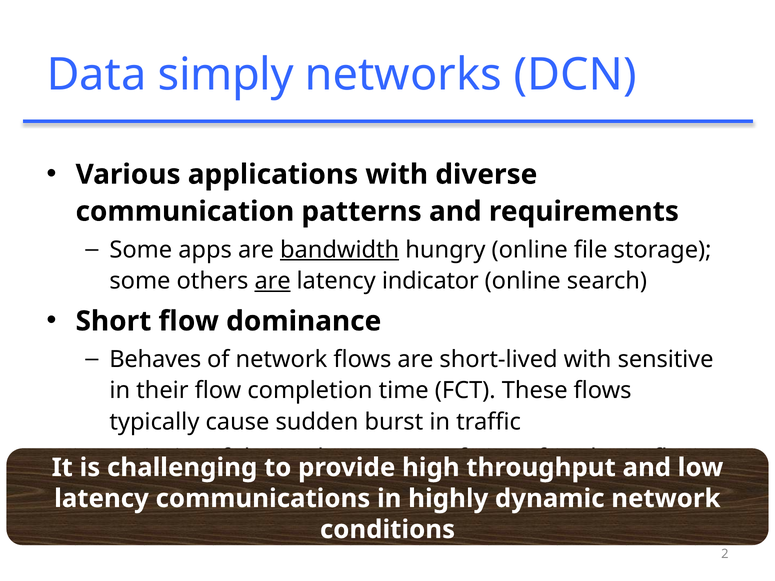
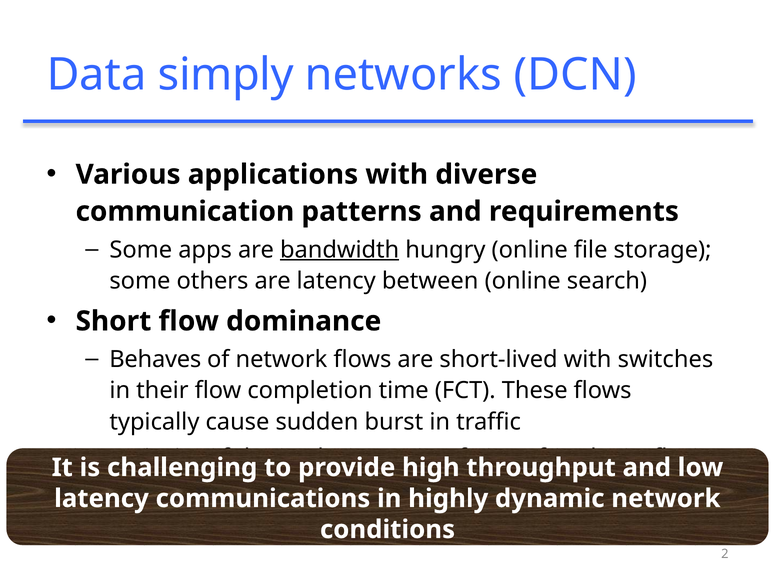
are underline: present -> none (273, 281)
indicator: indicator -> between (430, 281)
sensitive: sensitive -> switches (665, 360)
